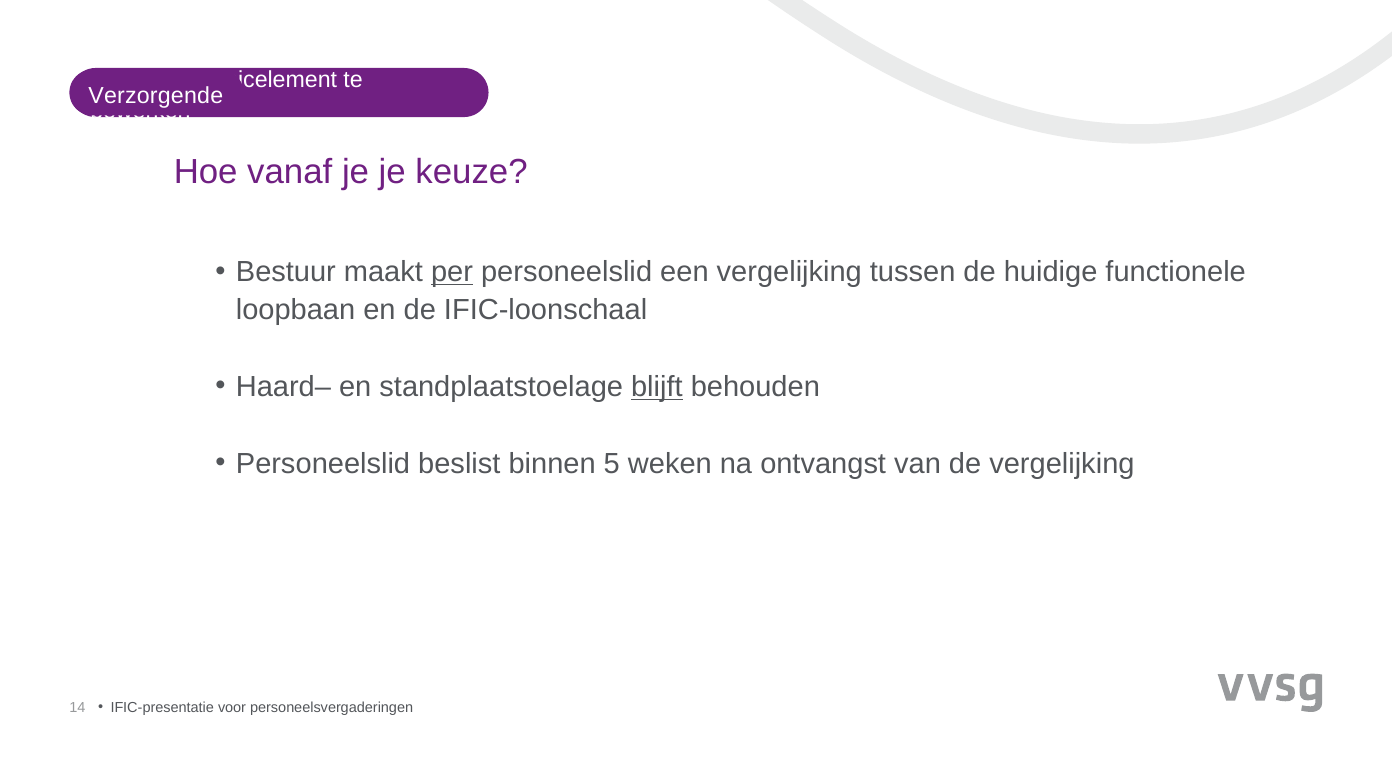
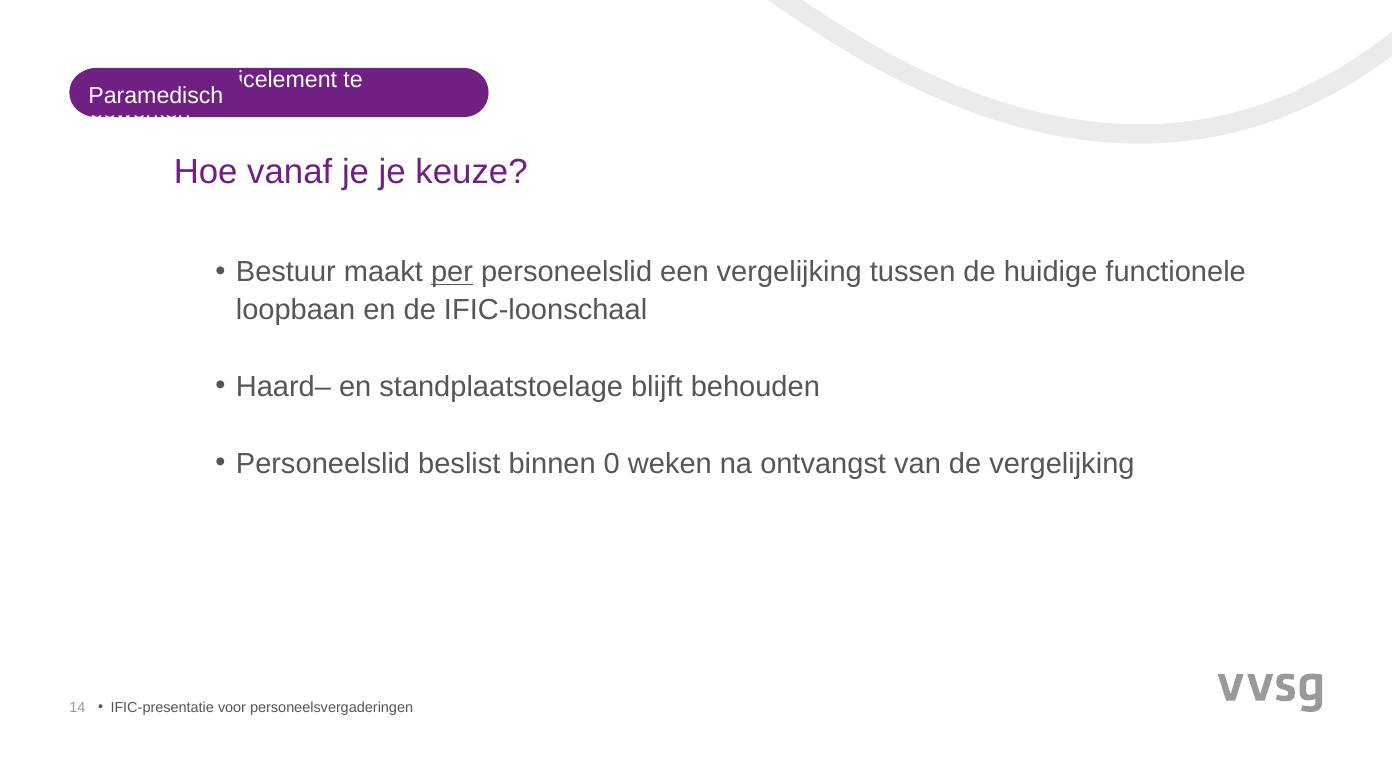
Verzorgende: Verzorgende -> Paramedisch (156, 95)
blijft underline: present -> none (657, 387)
5: 5 -> 0 (612, 463)
